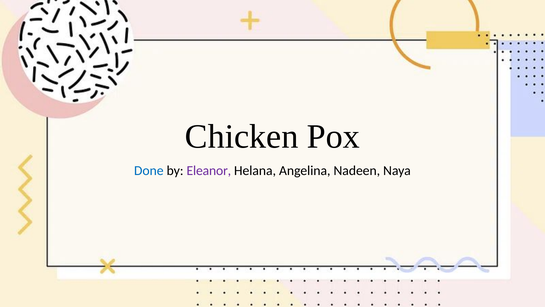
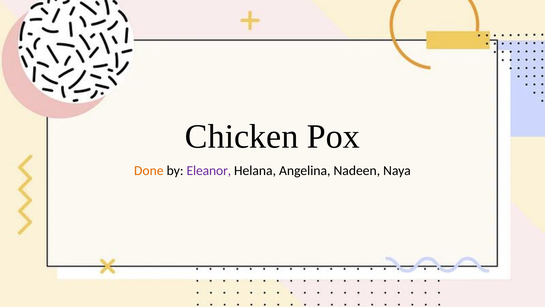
Done colour: blue -> orange (149, 170)
